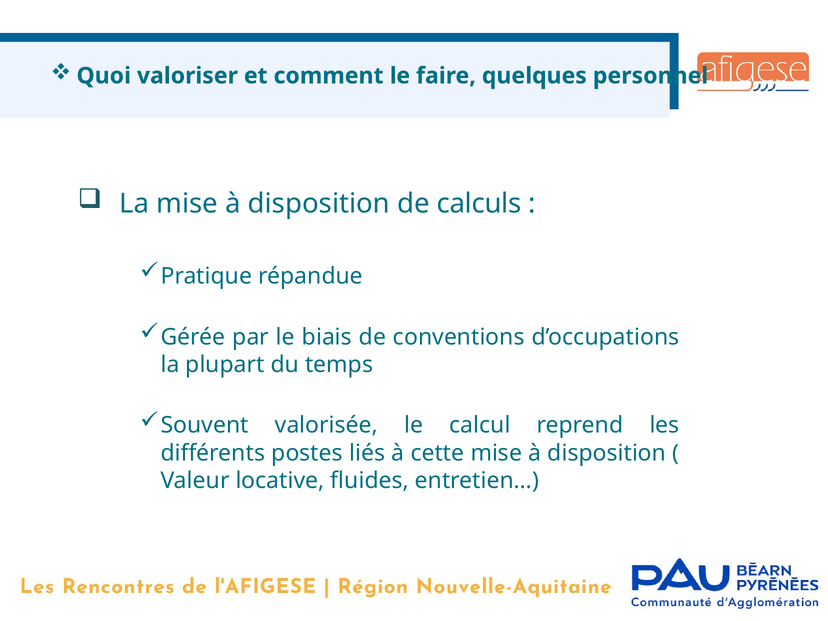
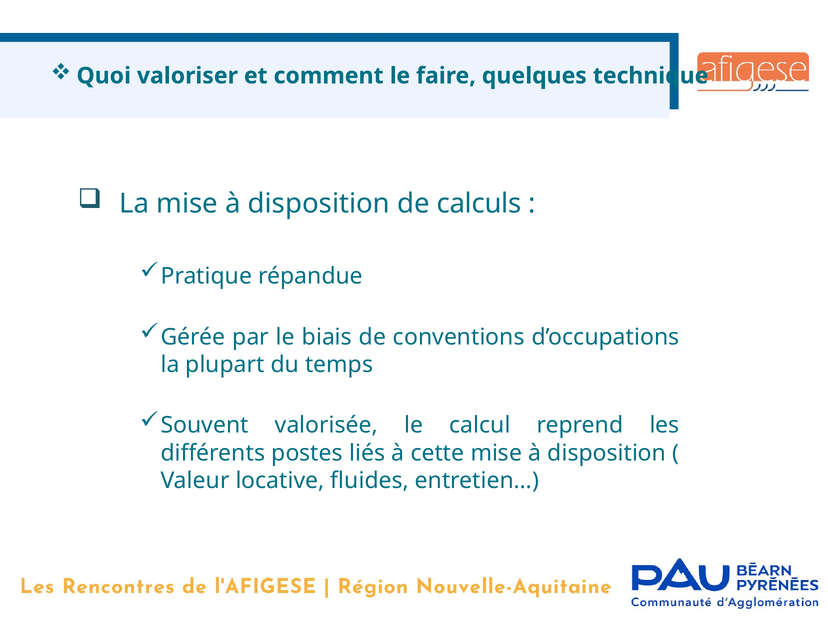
personnel: personnel -> technique (651, 76)
